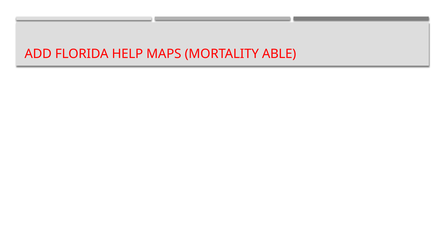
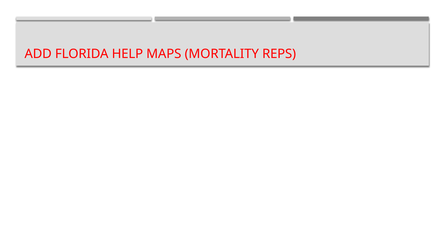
ABLE: ABLE -> REPS (279, 54)
